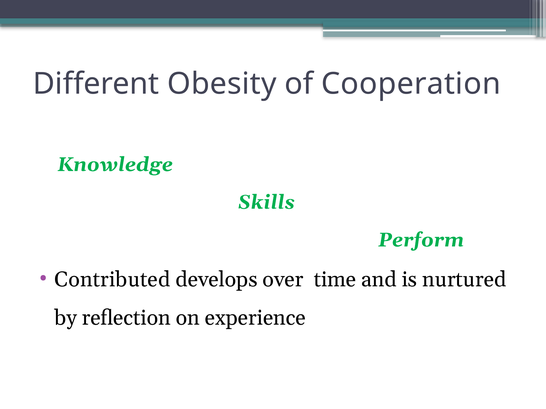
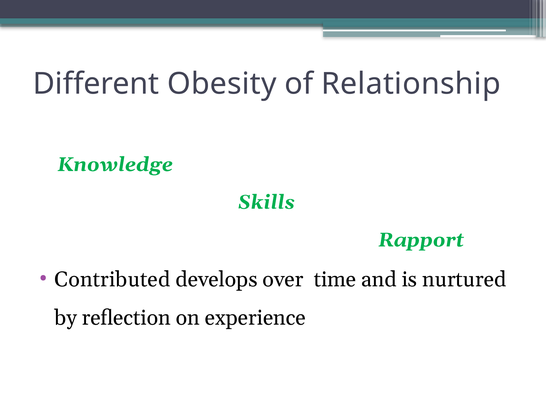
Cooperation: Cooperation -> Relationship (411, 84)
Perform: Perform -> Rapport (421, 240)
